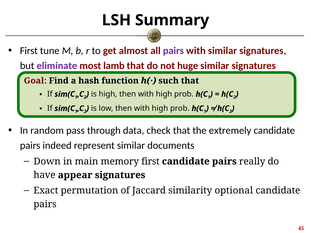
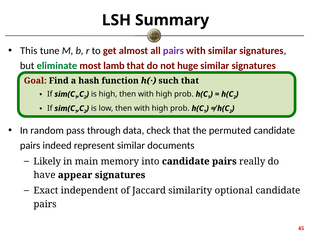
First: First -> This (29, 51)
eliminate colour: purple -> green (57, 66)
extremely: extremely -> permuted (230, 131)
Down: Down -> Likely (47, 162)
memory first: first -> into (150, 162)
permutation: permutation -> independent (89, 191)
